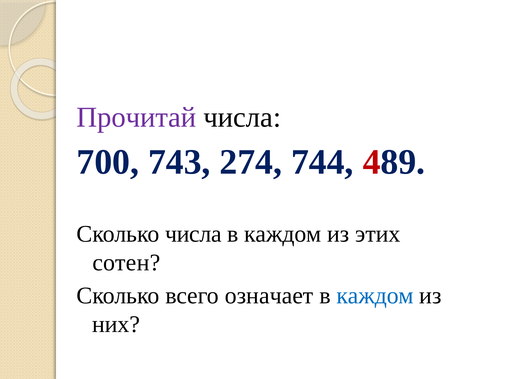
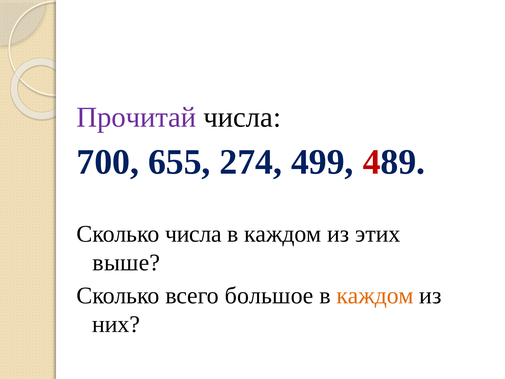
743: 743 -> 655 (179, 162)
744: 744 -> 499 (322, 162)
сотен: сотен -> выше (126, 263)
означает: означает -> большое (269, 295)
каждом colour: blue -> orange (375, 295)
